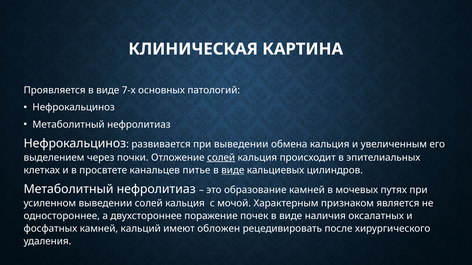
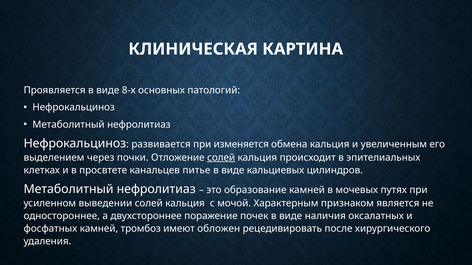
7-х: 7-х -> 8-х (129, 90)
при выведении: выведении -> изменяется (241, 145)
виде underline: present -> none (233, 171)
кальций: кальций -> тромбоз (141, 229)
